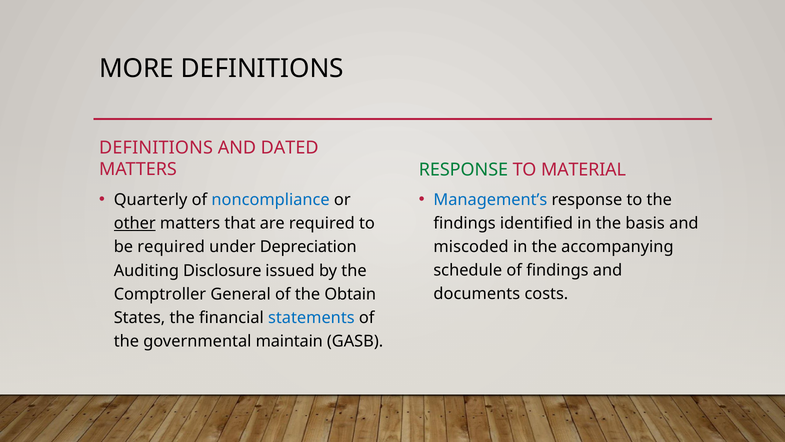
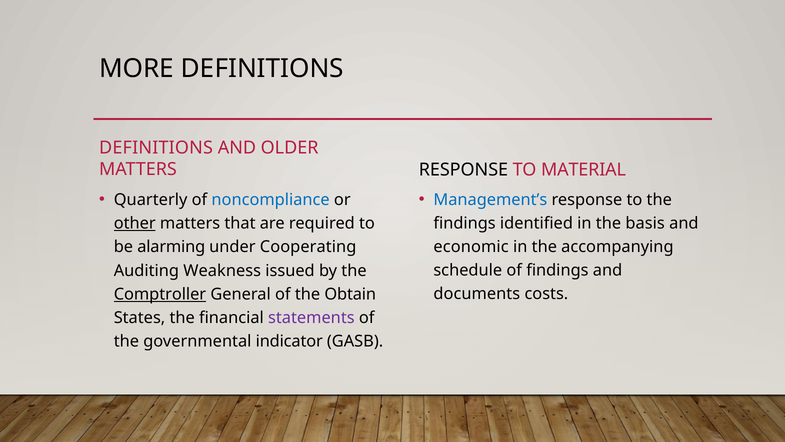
DATED: DATED -> OLDER (290, 148)
RESPONSE colour: green -> black (463, 169)
miscoded: miscoded -> economic (471, 247)
be required: required -> alarming (171, 247)
Depreciation: Depreciation -> Cooperating (308, 247)
Disclosure: Disclosure -> Weakness (222, 270)
Comptroller underline: none -> present (160, 294)
statements colour: blue -> purple (311, 318)
maintain: maintain -> indicator (289, 341)
